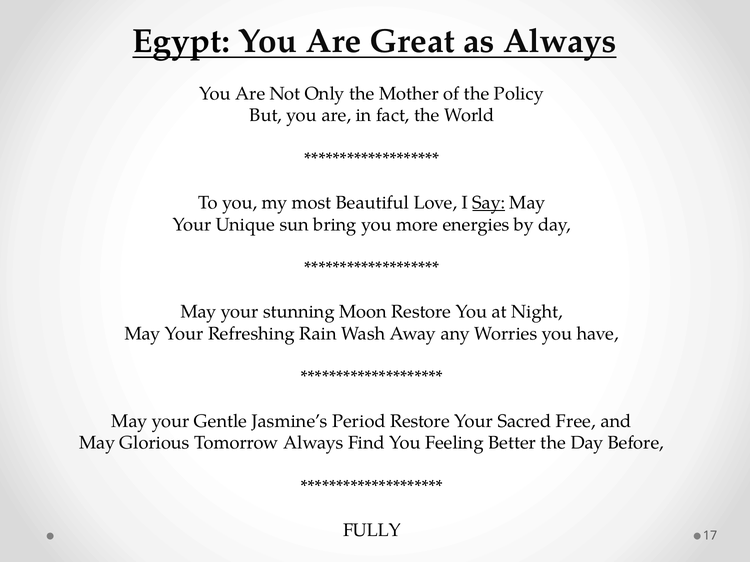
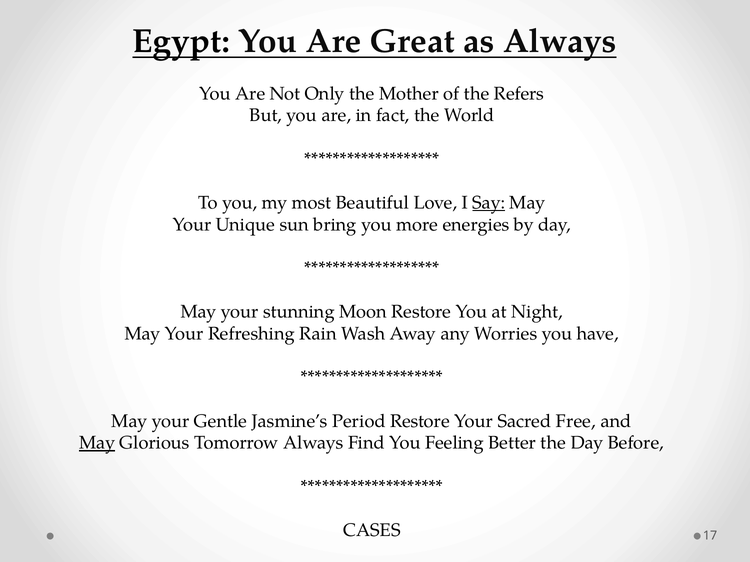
Policy: Policy -> Refers (519, 94)
May underline: none -> present (97, 443)
FULLY: FULLY -> CASES (372, 531)
